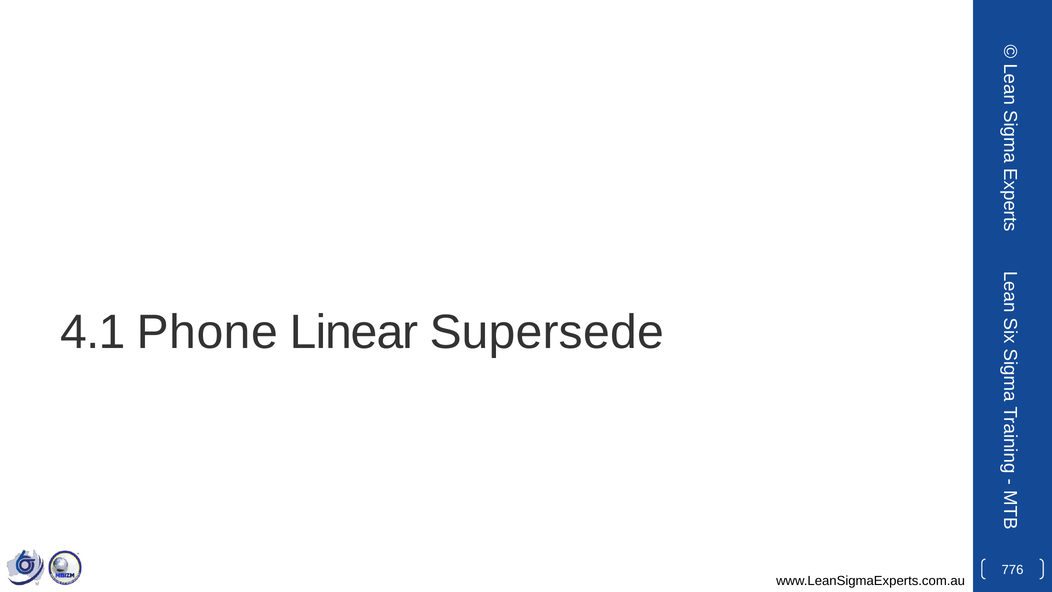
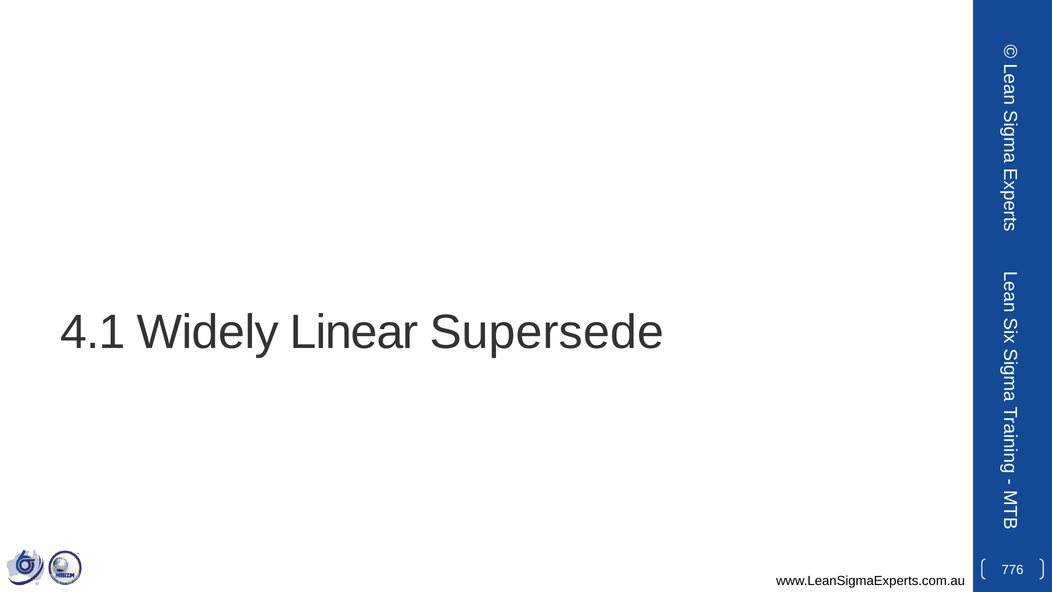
Phone: Phone -> Widely (208, 332)
